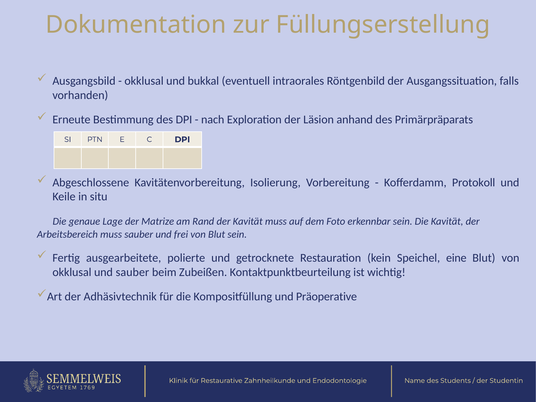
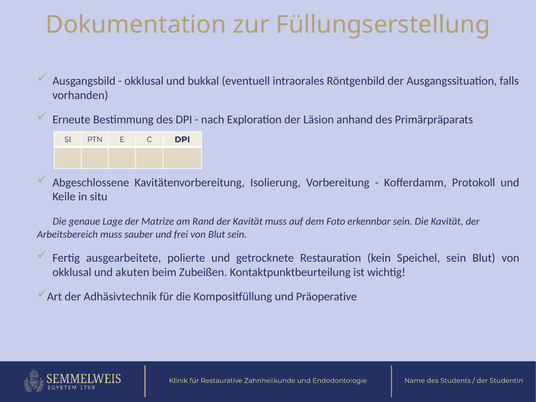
Speichel eine: eine -> sein (456, 258)
und sauber: sauber -> akuten (132, 272)
